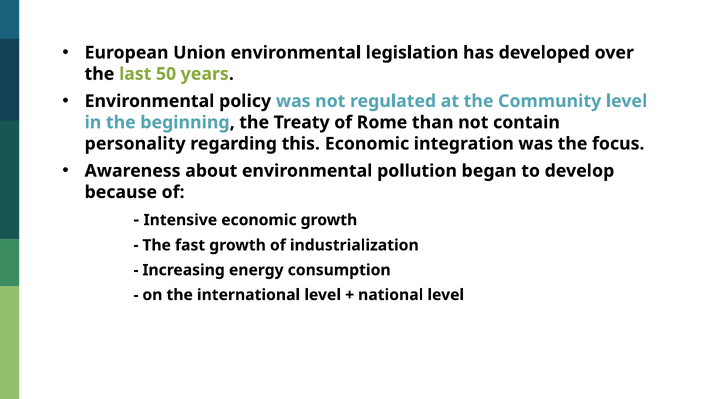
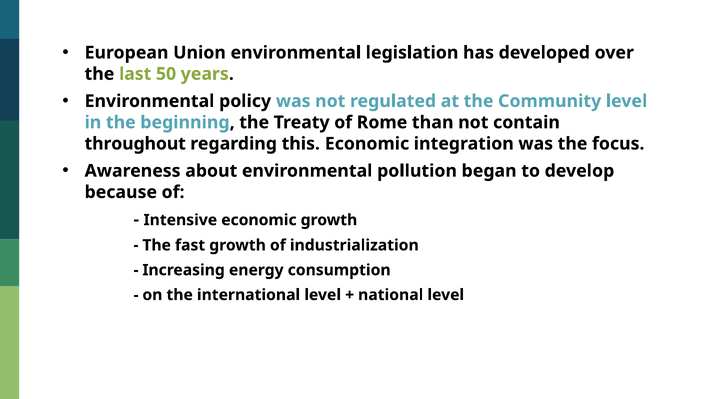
personality: personality -> throughout (135, 144)
